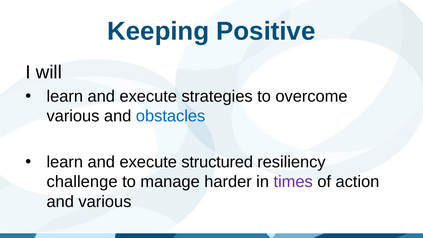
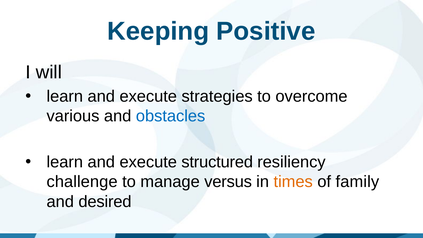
harder: harder -> versus (228, 182)
times colour: purple -> orange (293, 182)
action: action -> family (357, 182)
and various: various -> desired (105, 202)
